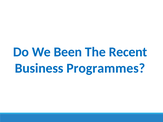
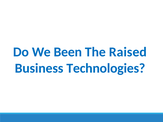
Recent: Recent -> Raised (128, 52)
Programmes: Programmes -> Technologies (106, 68)
